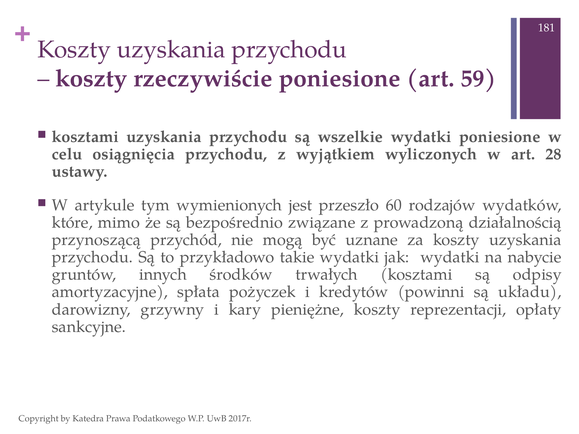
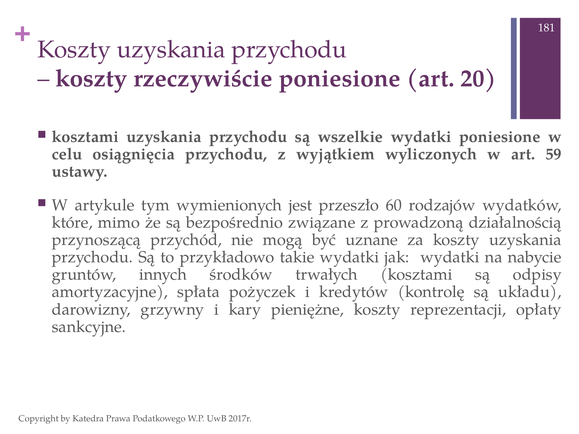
59: 59 -> 20 (478, 79)
28: 28 -> 59 (554, 154)
powinni: powinni -> kontrolę (431, 292)
